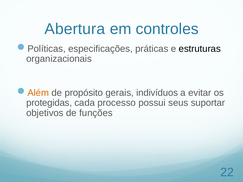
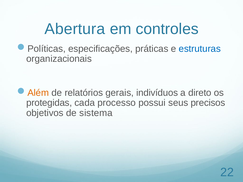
estruturas colour: black -> blue (200, 49)
propósito: propósito -> relatórios (84, 93)
evitar: evitar -> direto (200, 93)
suportar: suportar -> precisos (208, 103)
funções: funções -> sistema (96, 113)
